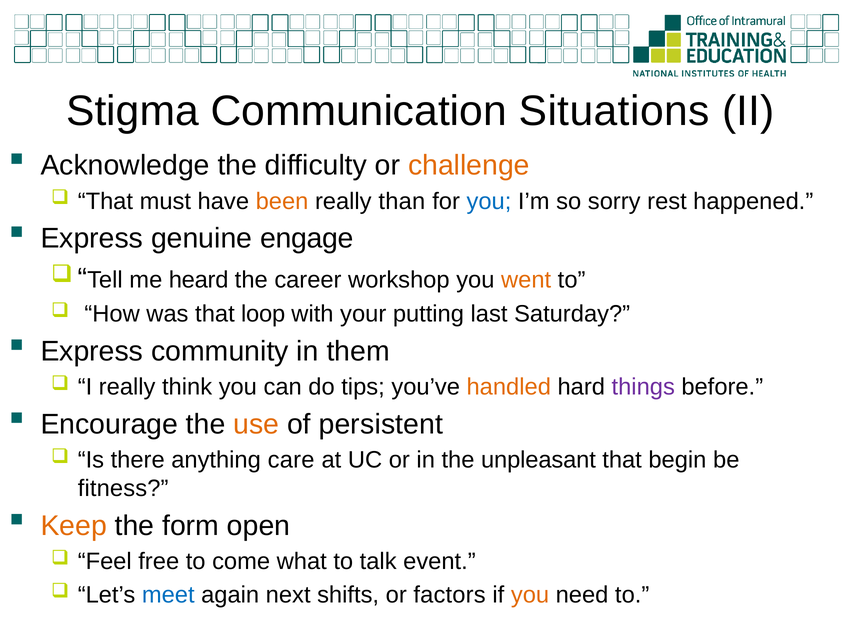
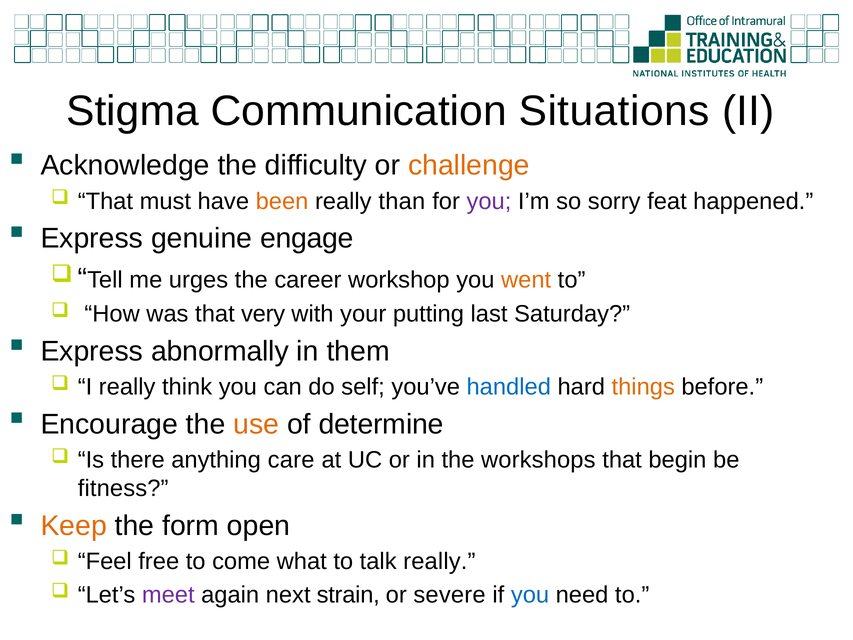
you colour: blue -> purple (489, 201)
rest: rest -> feat (667, 201)
heard: heard -> urges (199, 280)
loop: loop -> very (263, 314)
community: community -> abnormally (220, 351)
tips: tips -> self (363, 387)
handled colour: orange -> blue (509, 387)
things colour: purple -> orange (643, 387)
persistent: persistent -> determine (381, 424)
unpleasant: unpleasant -> workshops (538, 460)
talk event: event -> really (439, 561)
meet colour: blue -> purple (168, 594)
shifts: shifts -> strain (348, 594)
factors: factors -> severe (450, 594)
you colour: orange -> blue (530, 594)
